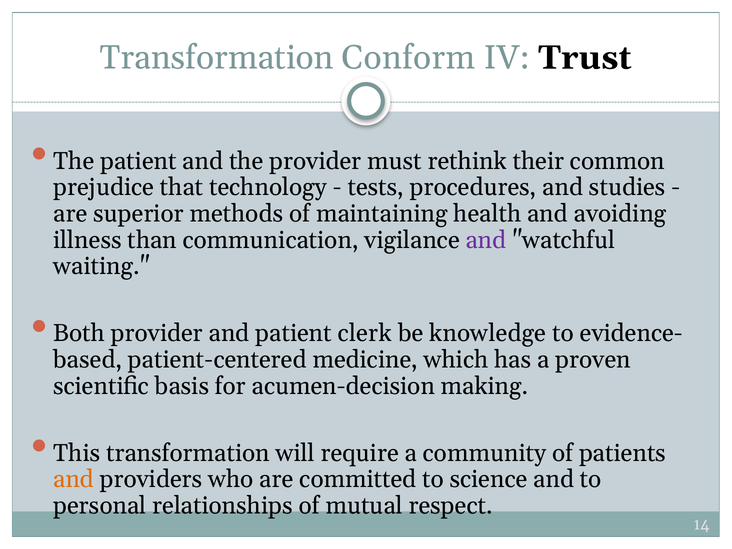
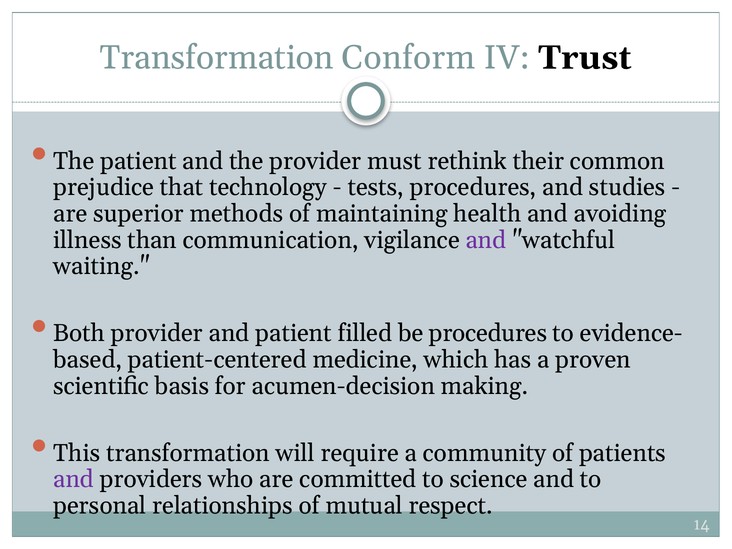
clerk: clerk -> filled (365, 333)
be knowledge: knowledge -> procedures (488, 333)
and colour: orange -> purple (74, 479)
